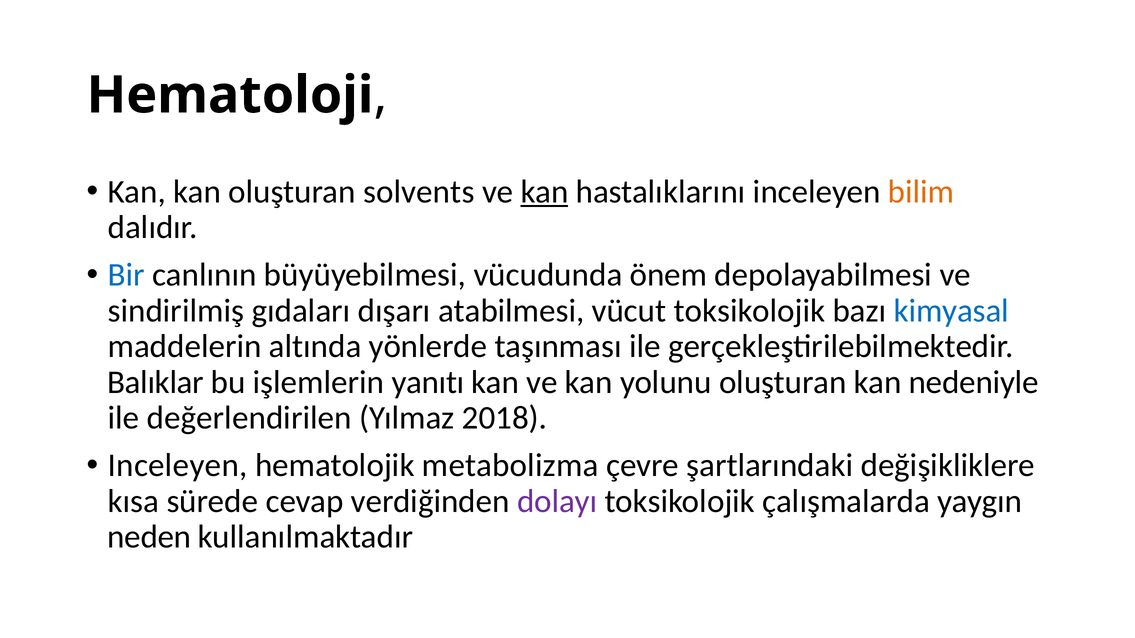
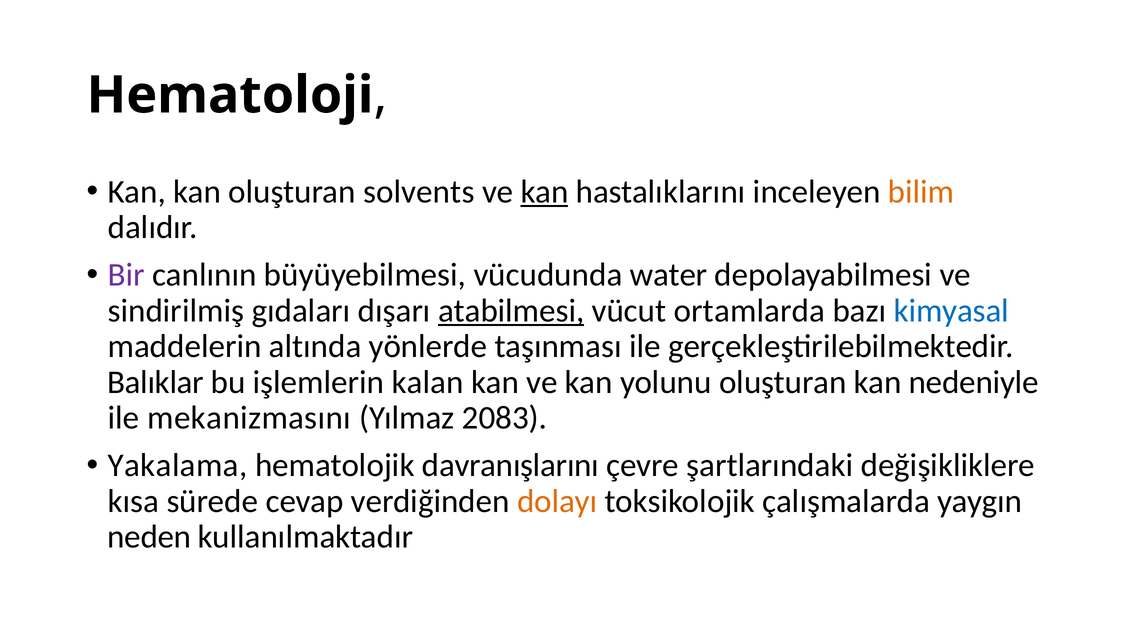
Bir colour: blue -> purple (126, 275)
önem: önem -> water (669, 275)
atabilmesi underline: none -> present (511, 311)
vücut toksikolojik: toksikolojik -> ortamlarda (749, 311)
yanıtı: yanıtı -> kalan (428, 383)
değerlendirilen: değerlendirilen -> mekanizmasını (249, 418)
2018: 2018 -> 2083 (505, 418)
Inceleyen: Inceleyen -> Yakalama (178, 466)
metabolizma: metabolizma -> davranışlarını (510, 466)
dolayı colour: purple -> orange (557, 502)
